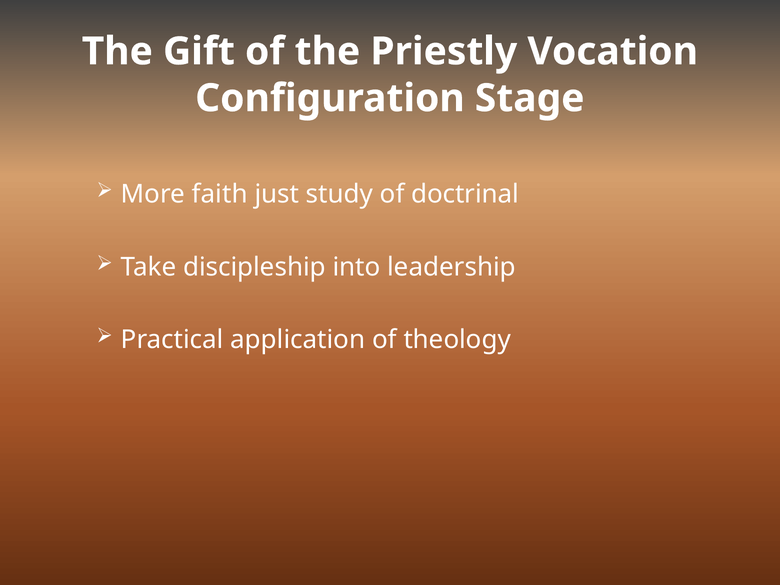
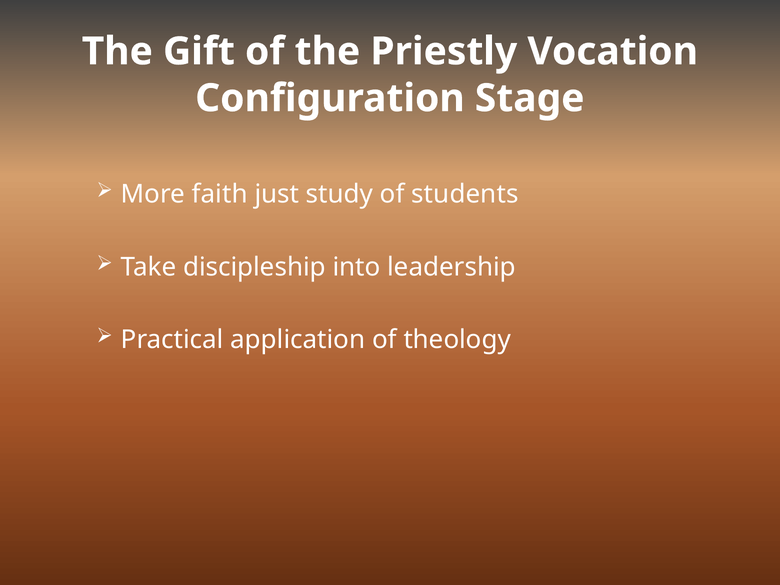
doctrinal: doctrinal -> students (465, 194)
